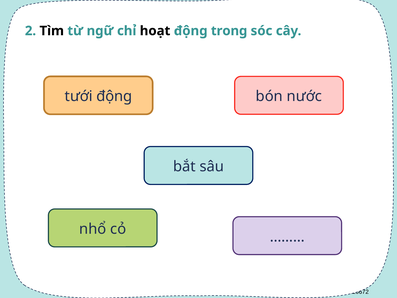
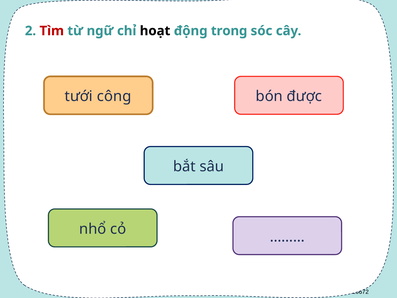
Tìm colour: black -> red (52, 31)
tưới động: động -> công (114, 96)
nước: nước -> được (304, 96)
